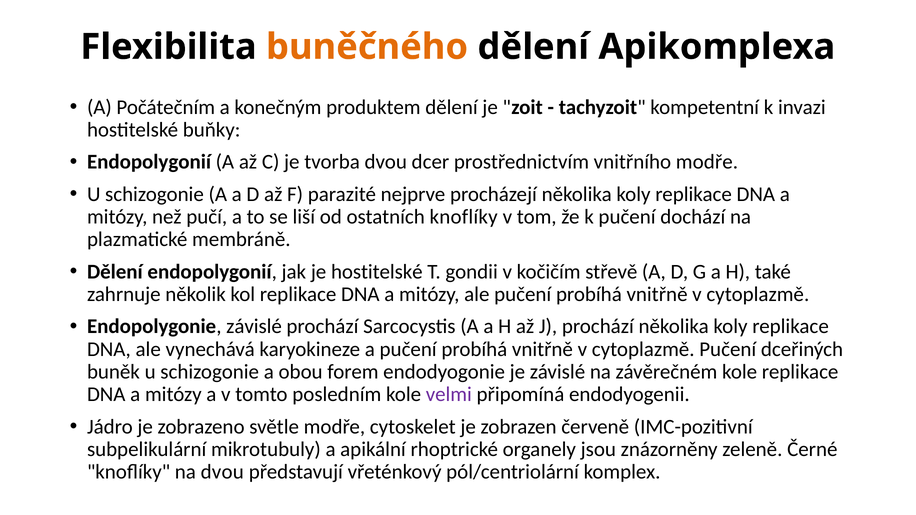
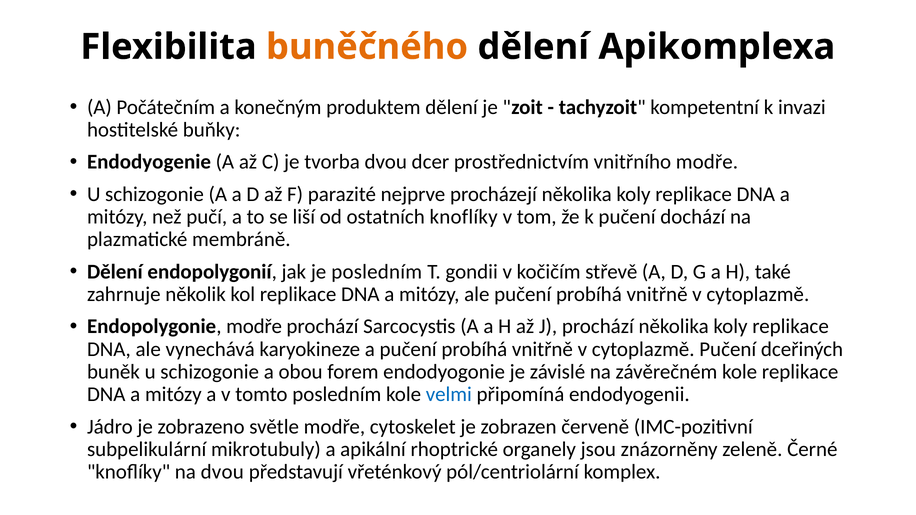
Endopolygonií: Endopolygonií -> Endodyogenie (149, 162)
je hostitelské: hostitelské -> posledním (377, 272)
Endopolygonie závislé: závislé -> modře (254, 327)
velmi colour: purple -> blue (449, 395)
